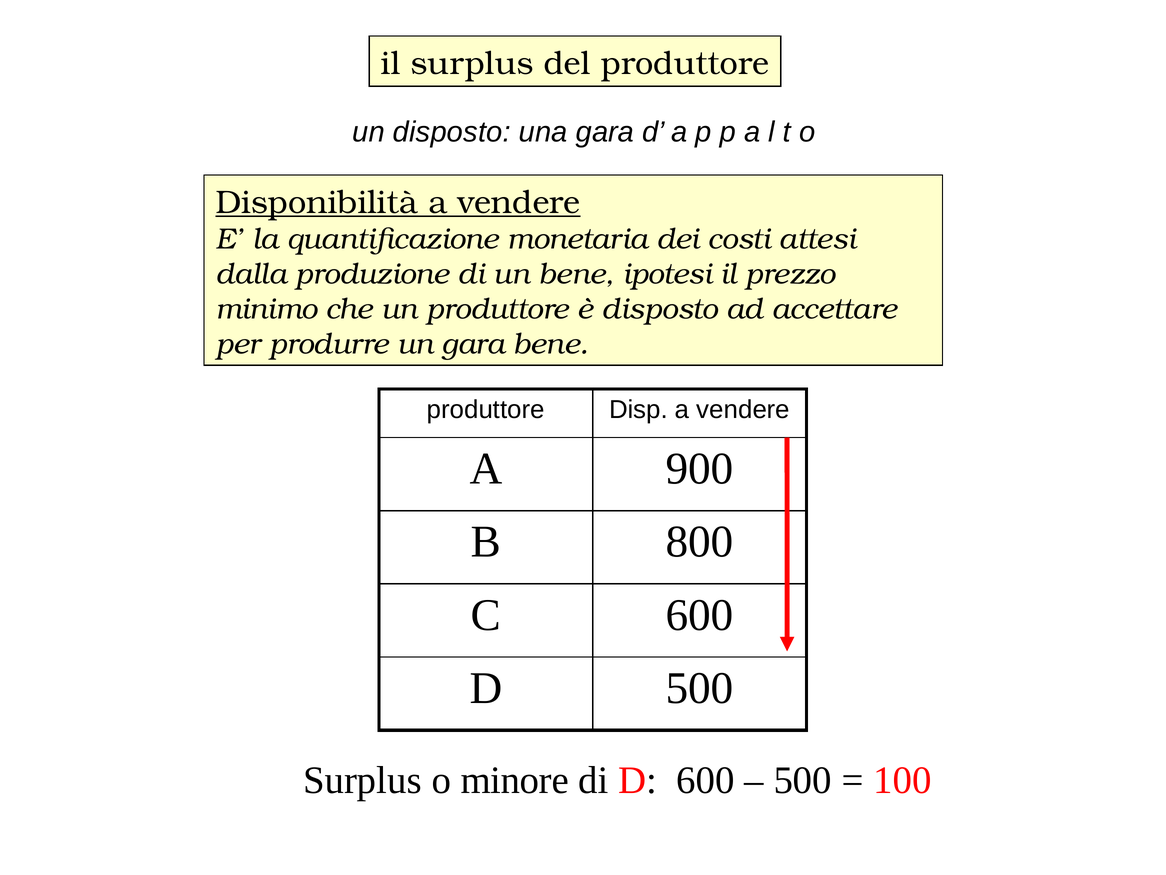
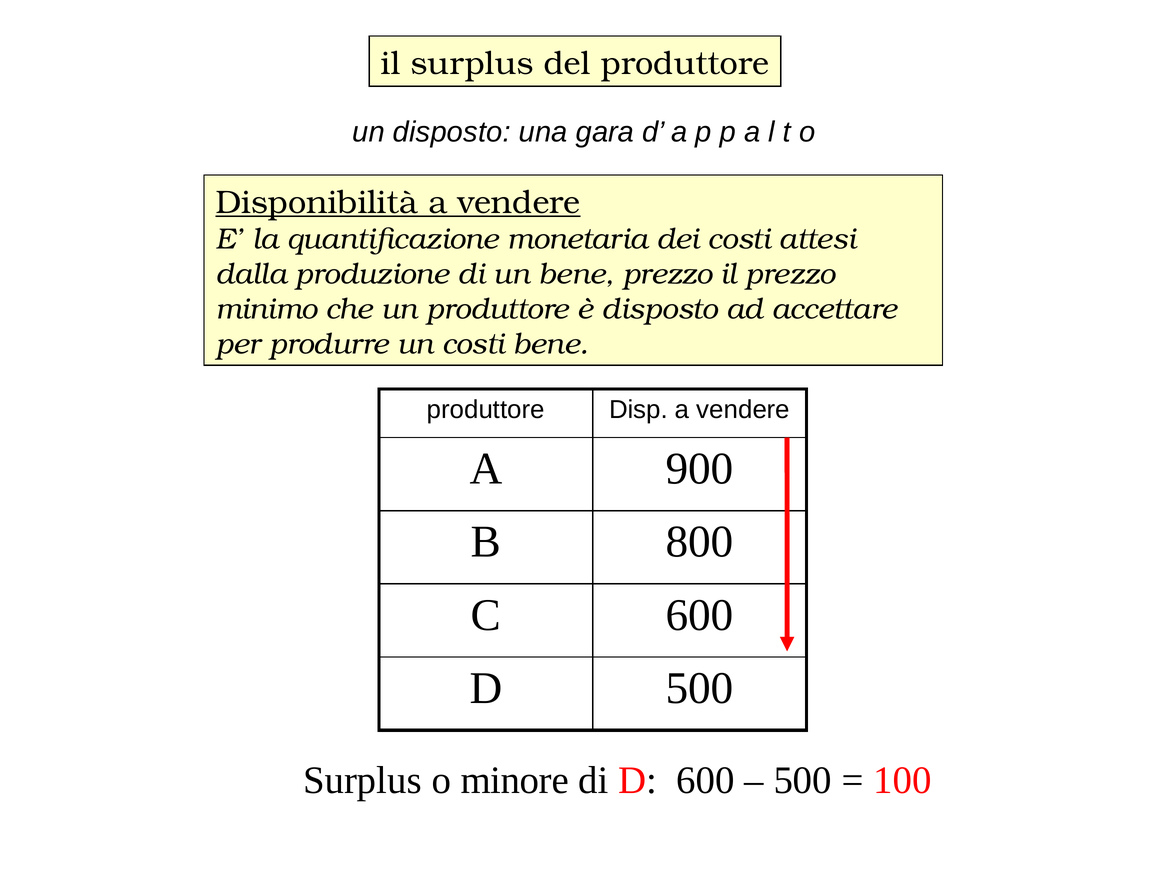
bene ipotesi: ipotesi -> prezzo (667, 274)
un gara: gara -> costi (473, 344)
